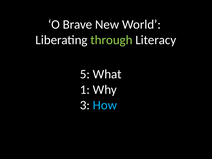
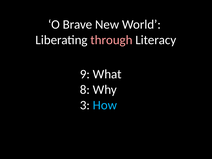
through colour: light green -> pink (111, 40)
5: 5 -> 9 (85, 74)
1: 1 -> 8 (85, 90)
